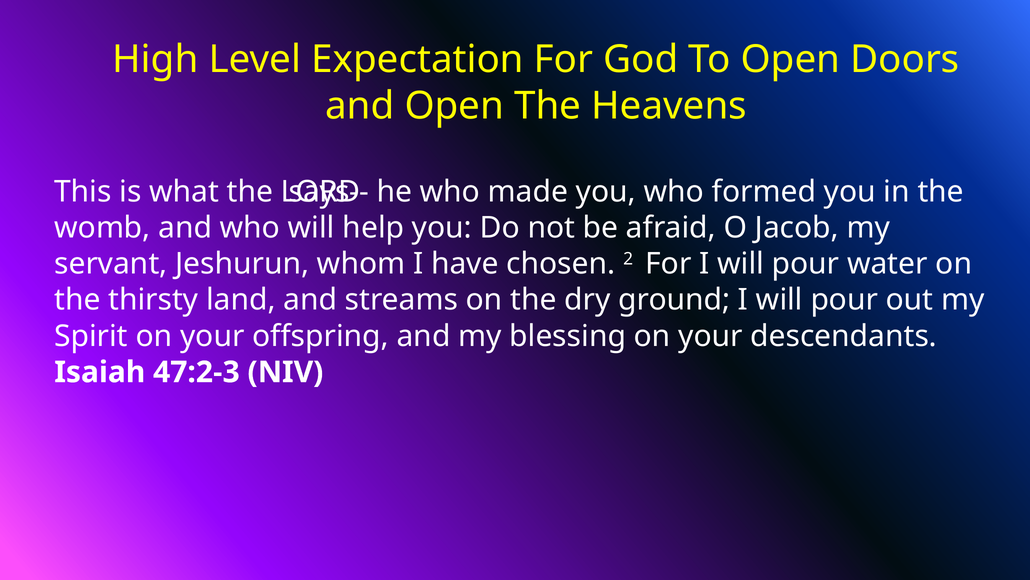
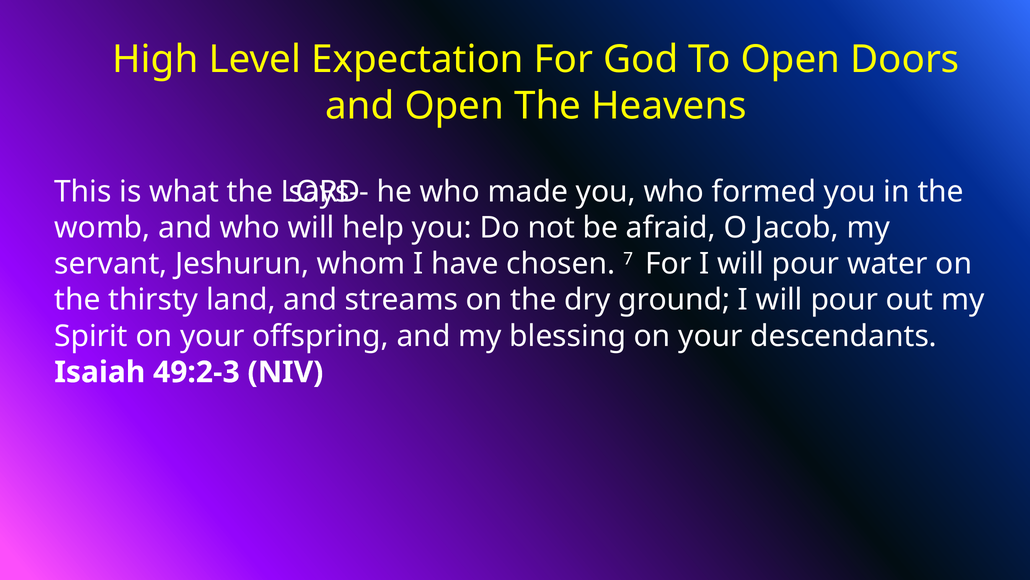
2: 2 -> 7 (628, 259)
47:2-3: 47:2-3 -> 49:2-3 (196, 372)
